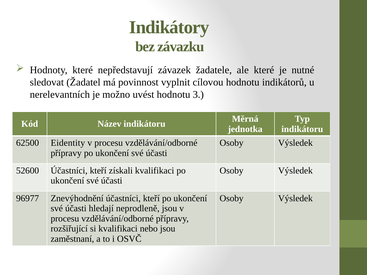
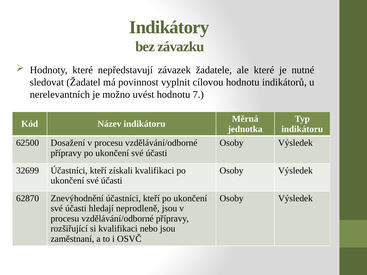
3: 3 -> 7 (198, 95)
Eidentity: Eidentity -> Dosažení (68, 143)
52600: 52600 -> 32699 (28, 171)
96977: 96977 -> 62870 (28, 198)
